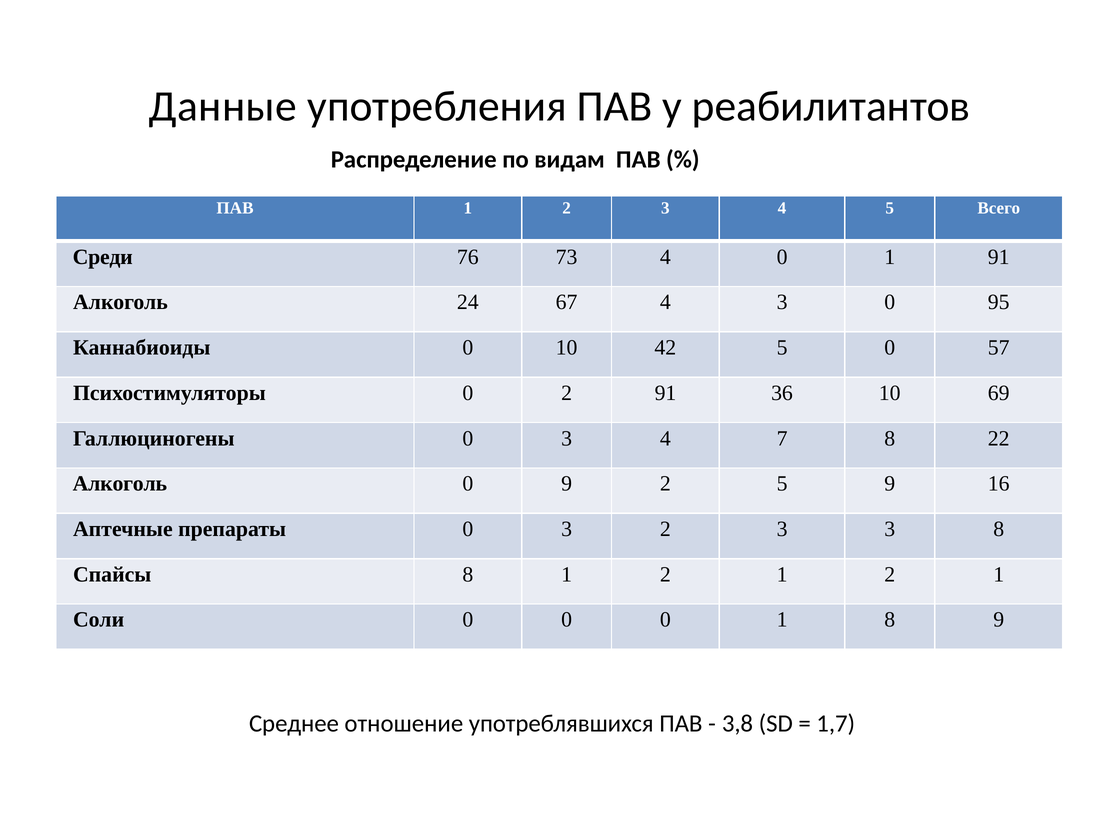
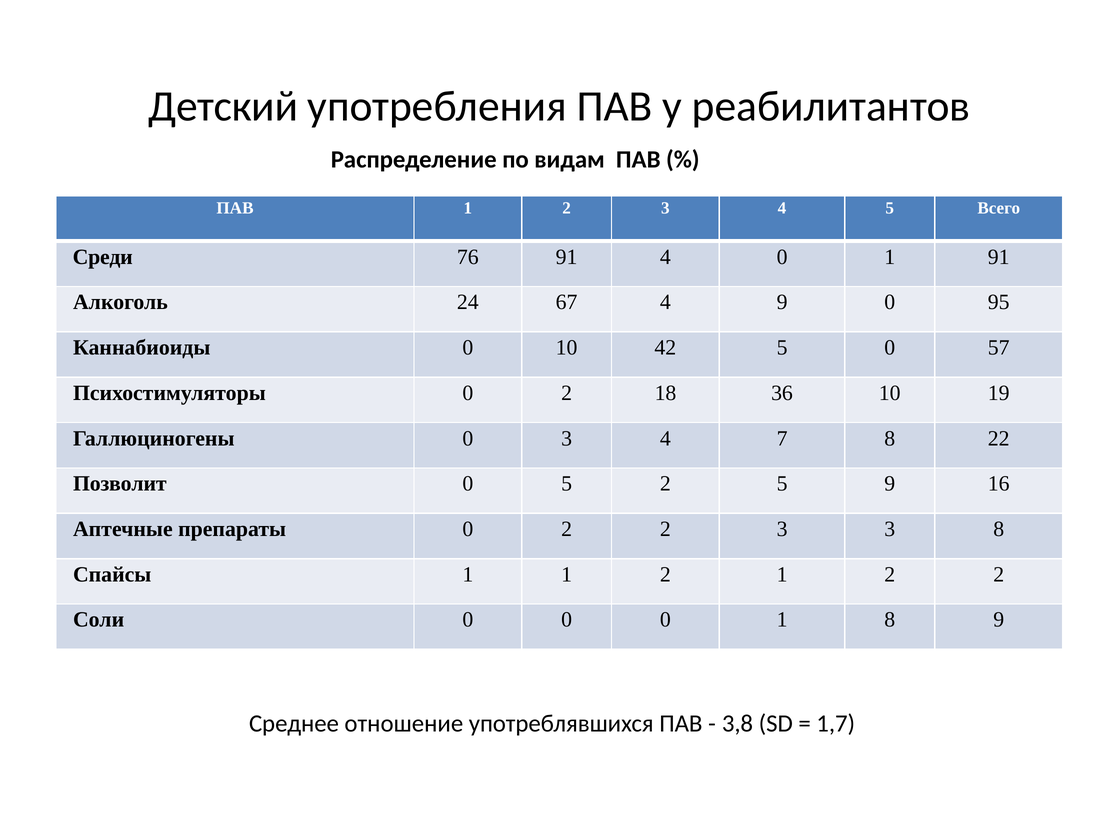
Данные: Данные -> Детский (223, 107)
76 73: 73 -> 91 (567, 257)
4 3: 3 -> 9 (782, 302)
2 91: 91 -> 18 (665, 393)
69: 69 -> 19 (999, 393)
Алкоголь: Алкоголь -> Позволит (120, 484)
0 9: 9 -> 5 (567, 484)
препараты 0 3: 3 -> 2 (567, 529)
Спайсы 8: 8 -> 1 (468, 575)
2 1 2 1: 1 -> 2 (999, 575)
